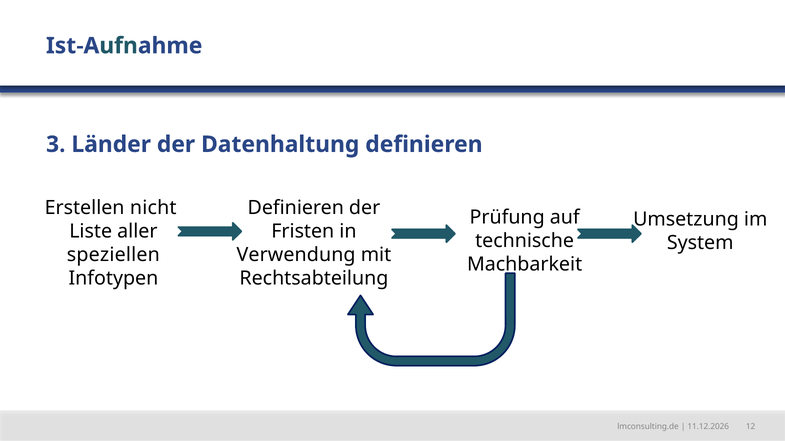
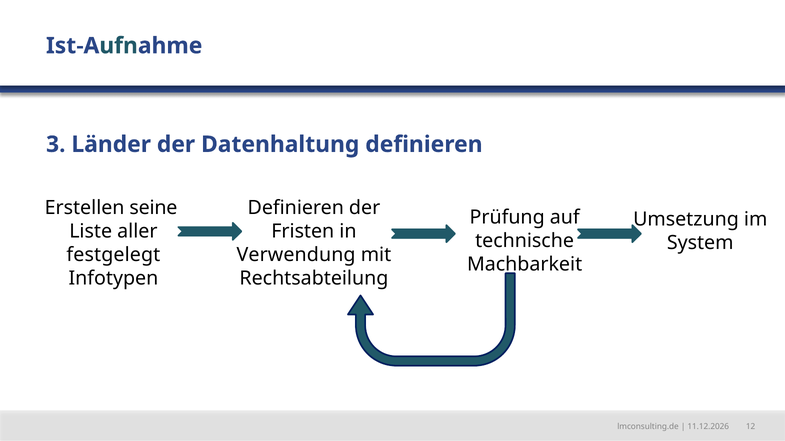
nicht: nicht -> seine (153, 208)
speziellen: speziellen -> festgelegt (113, 255)
